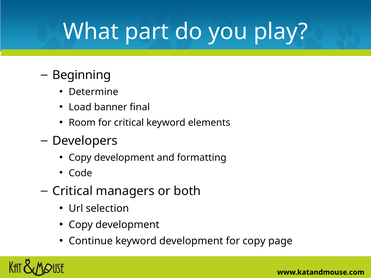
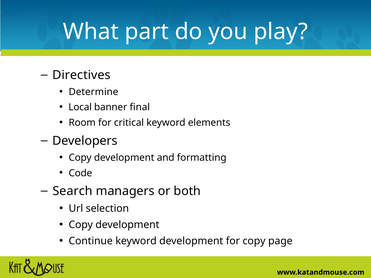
Beginning: Beginning -> Directives (82, 75)
Load: Load -> Local (80, 107)
Critical: Critical -> Search (73, 191)
